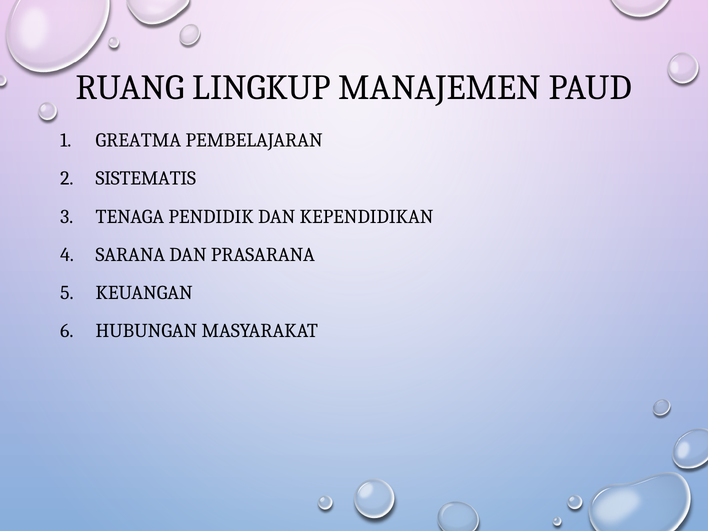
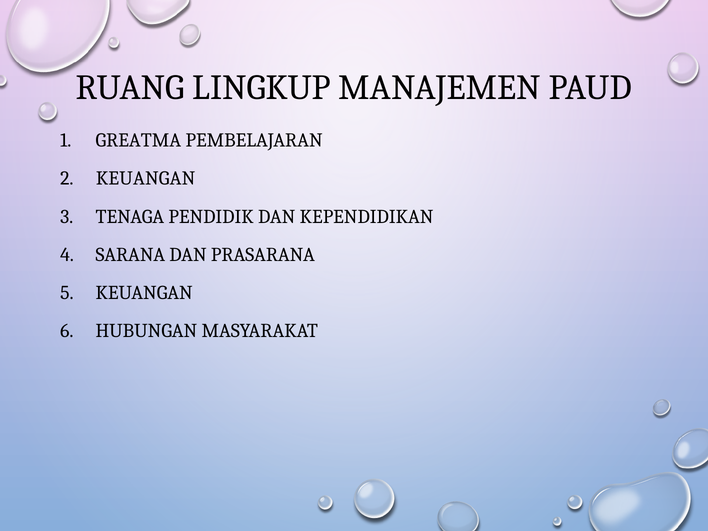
SISTEMATIS: SISTEMATIS -> KEUANGAN (146, 178)
